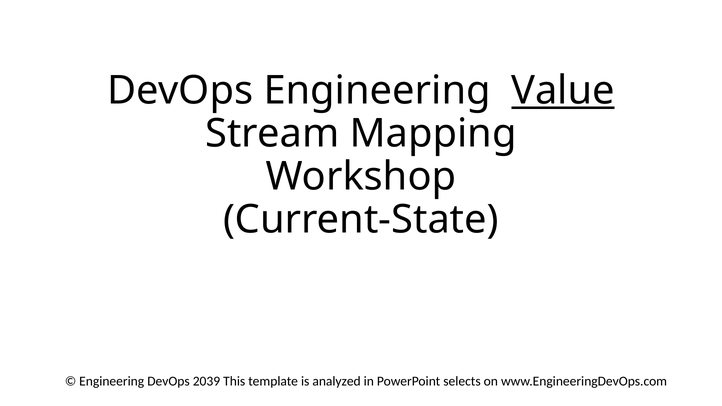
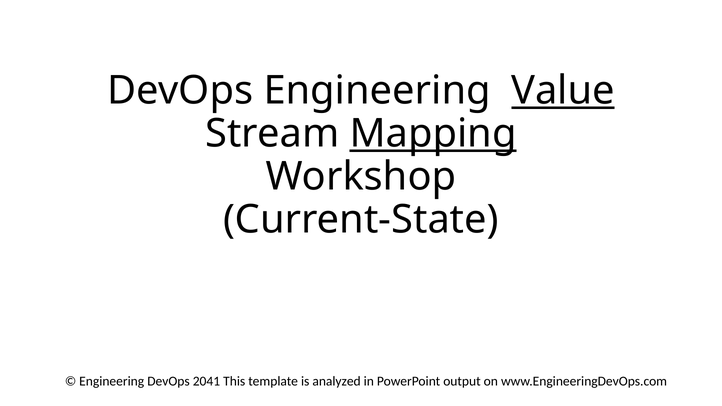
Mapping underline: none -> present (433, 134)
2039: 2039 -> 2041 (206, 381)
selects: selects -> output (462, 381)
